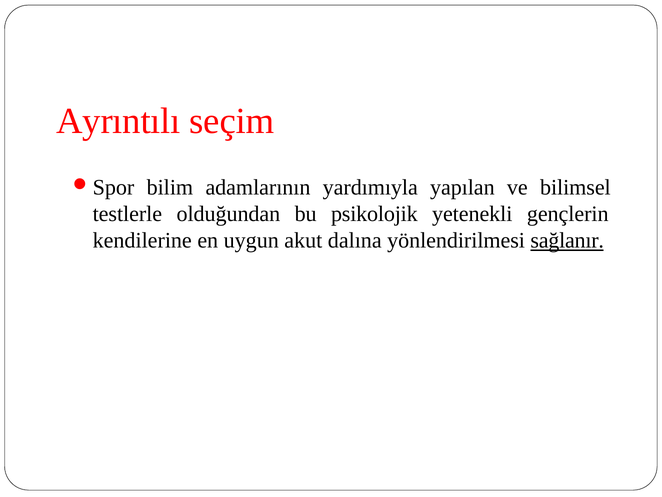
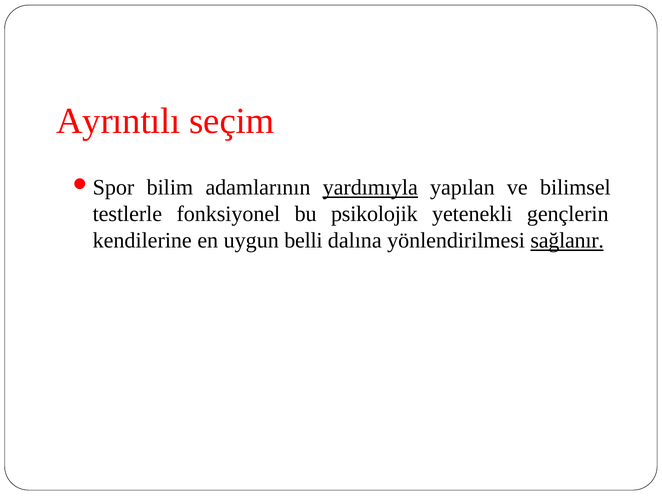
yardımıyla underline: none -> present (370, 187)
olduğundan: olduğundan -> fonksiyonel (228, 214)
akut: akut -> belli (303, 240)
